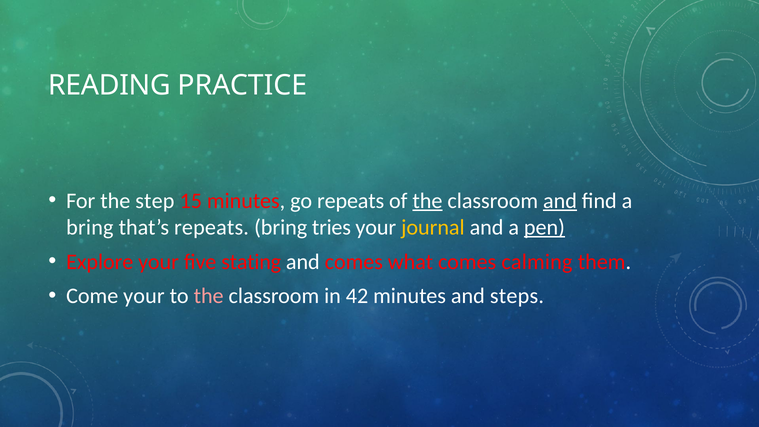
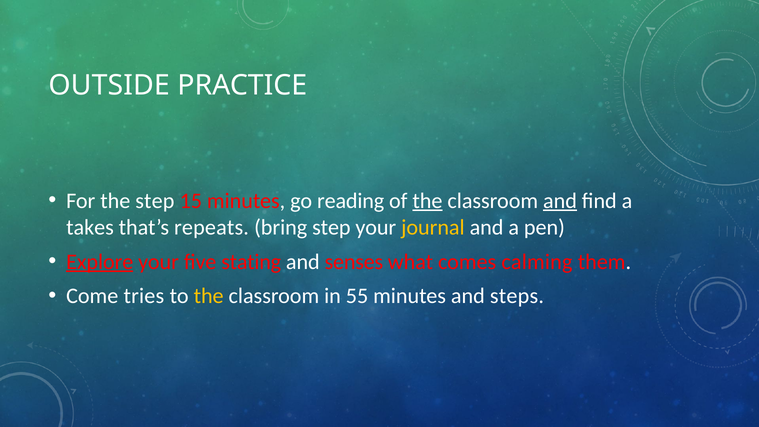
READING: READING -> OUTSIDE (109, 85)
go repeats: repeats -> reading (351, 201)
bring: bring -> takes (90, 227)
bring tries: tries -> step (331, 227)
pen underline: present -> none (544, 227)
Explore underline: none -> present (100, 262)
and comes: comes -> senses (354, 262)
Come your: your -> tries (144, 296)
the colour: pink -> yellow (209, 296)
42: 42 -> 55 (357, 296)
